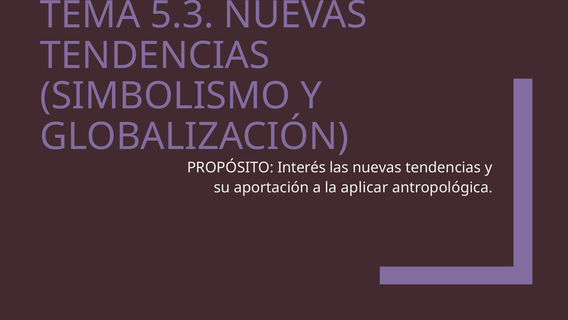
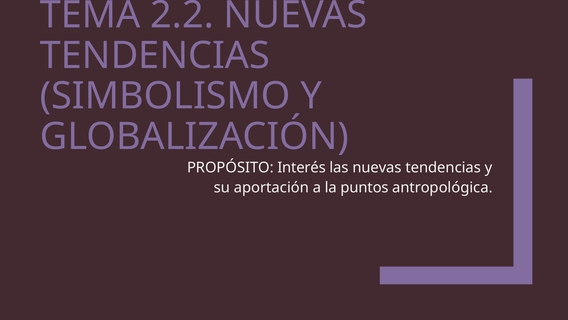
5.3: 5.3 -> 2.2 (182, 15)
aplicar: aplicar -> puntos (365, 187)
